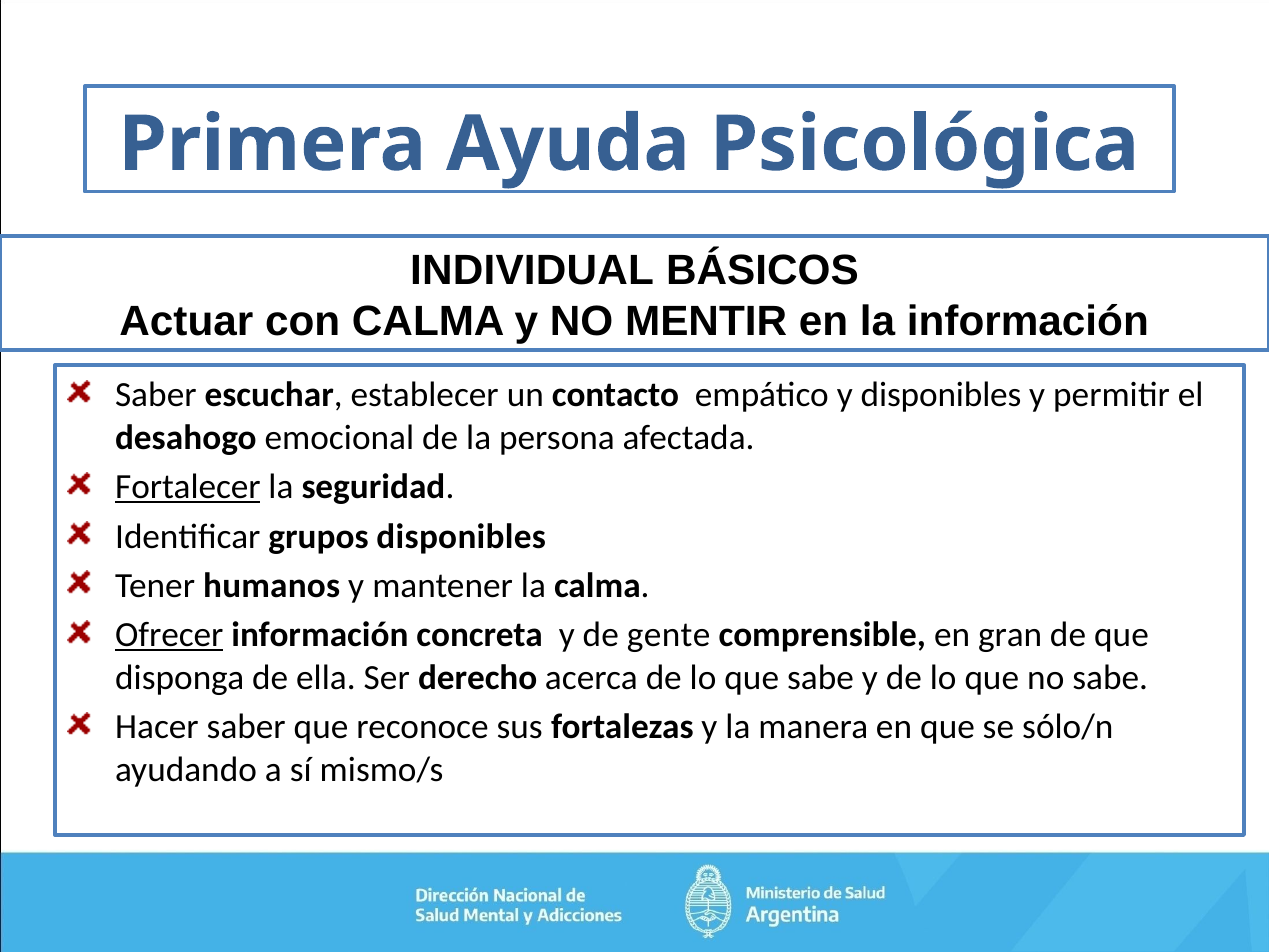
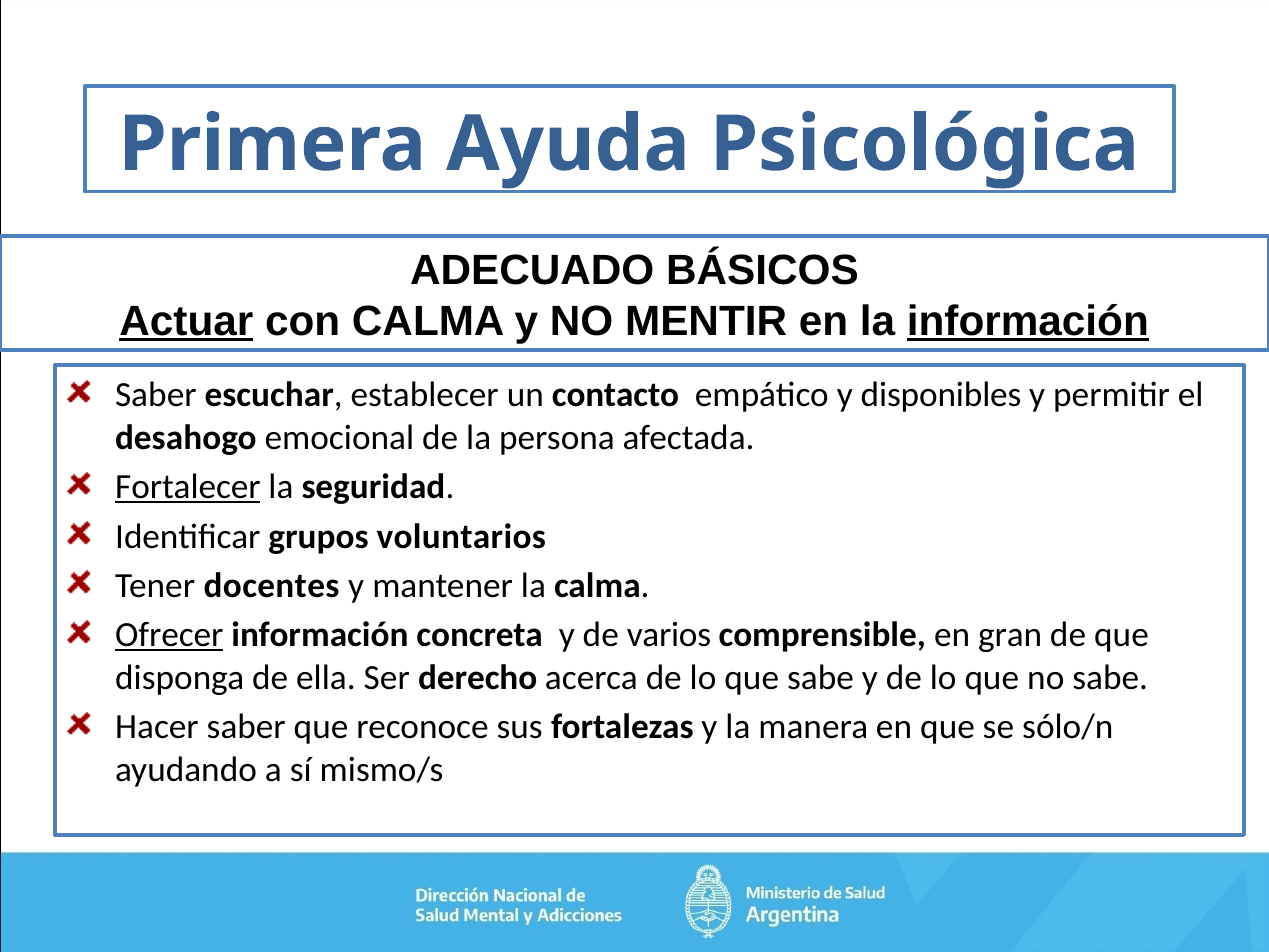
INDIVIDUAL: INDIVIDUAL -> ADECUADO (532, 271)
Actuar underline: none -> present (186, 321)
información underline: none -> present (1028, 321)
grupos disponibles: disponibles -> voluntarios (461, 536)
humanos: humanos -> docentes (272, 586)
gente: gente -> varios (669, 635)
